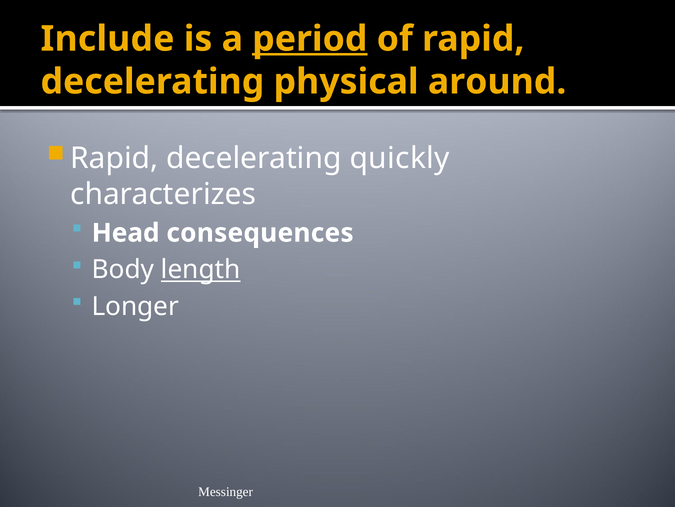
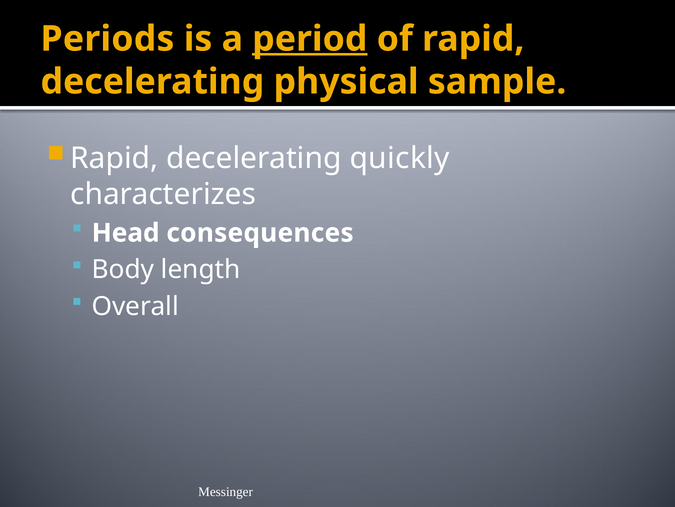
Include: Include -> Periods (107, 39)
around: around -> sample (497, 82)
length underline: present -> none (201, 269)
Longer: Longer -> Overall (135, 306)
